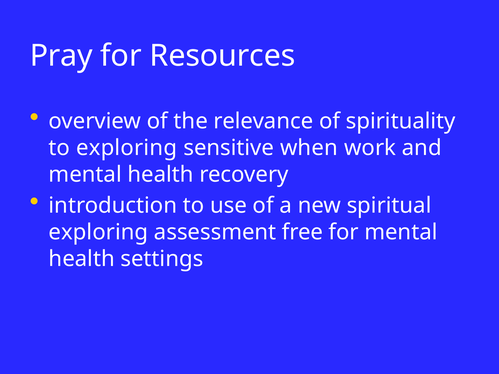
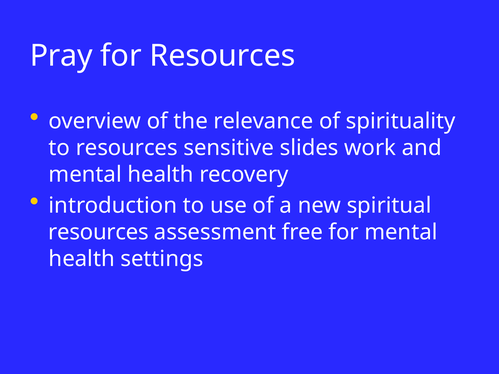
to exploring: exploring -> resources (127, 148)
when: when -> slides (309, 148)
exploring: exploring -> resources (99, 232)
